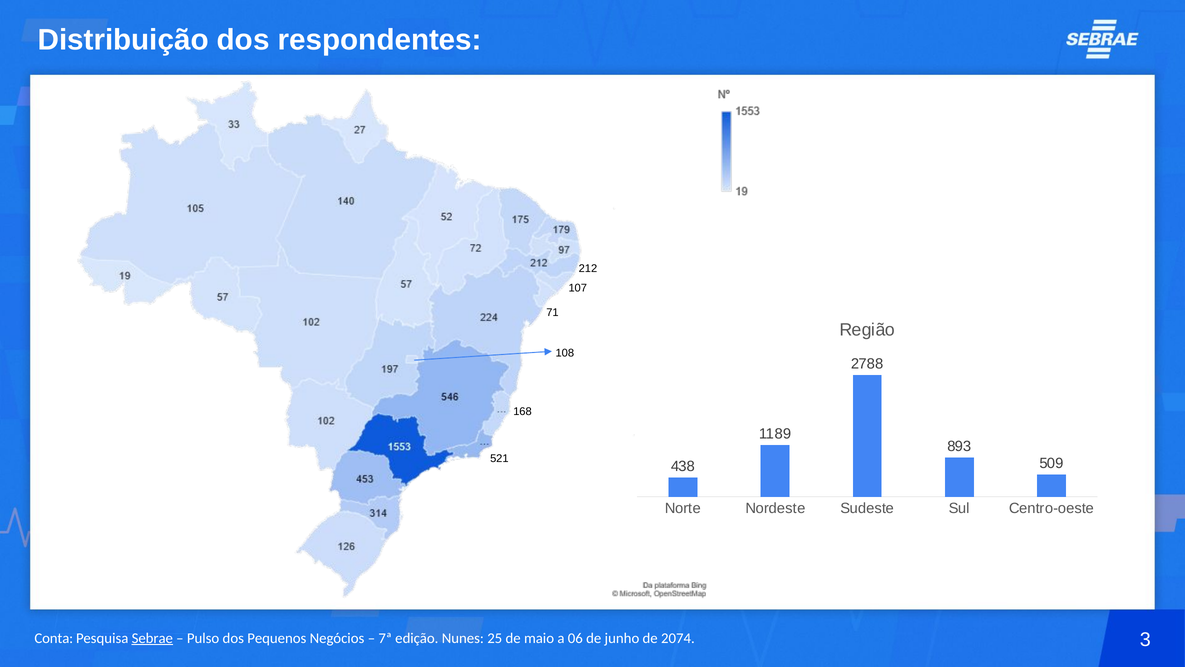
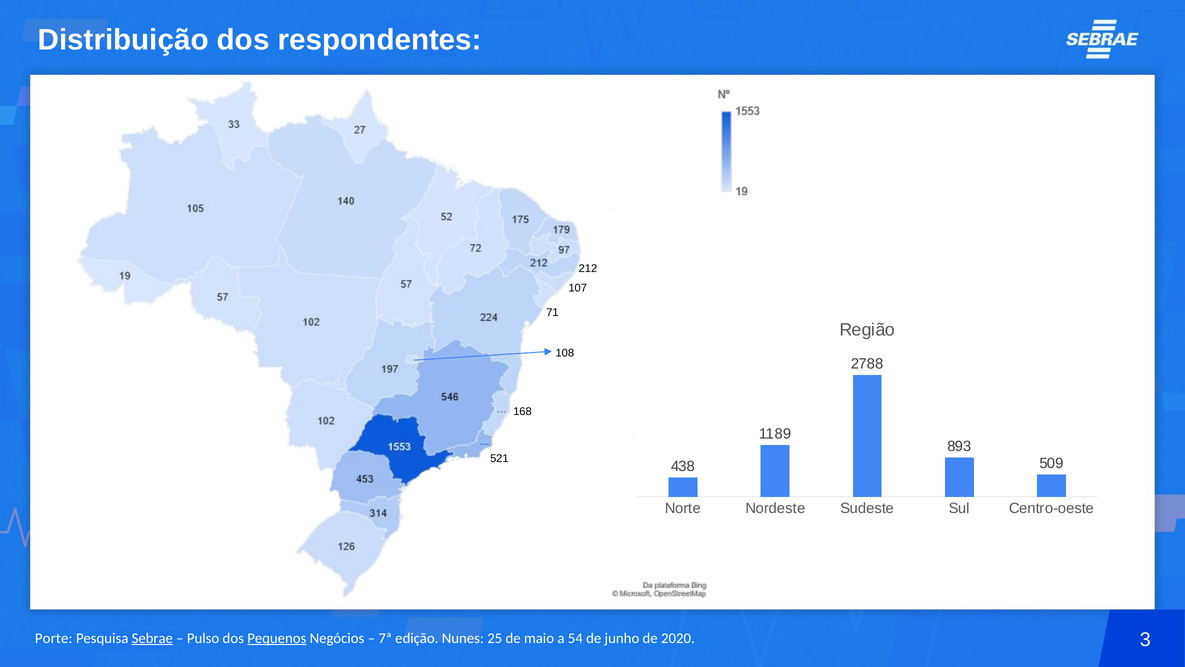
Conta: Conta -> Porte (54, 638)
Pequenos underline: none -> present (277, 638)
06: 06 -> 54 (575, 638)
2074: 2074 -> 2020 (678, 638)
